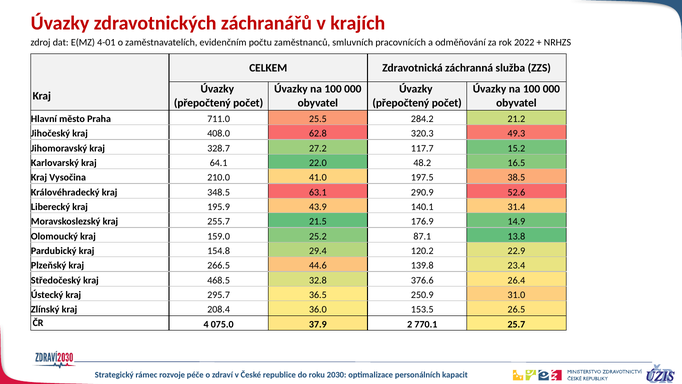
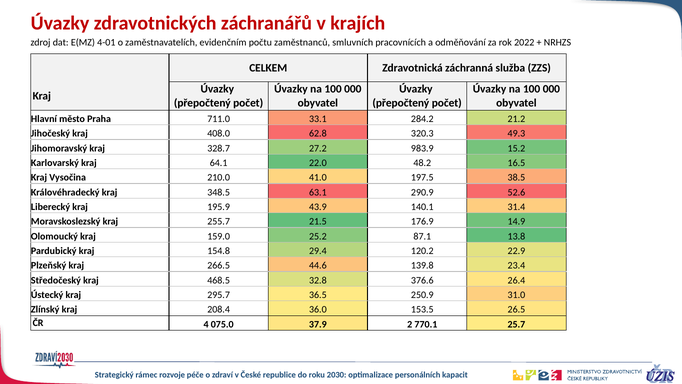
25.5: 25.5 -> 33.1 (318, 119)
117.7: 117.7 -> 983.9 (422, 148)
